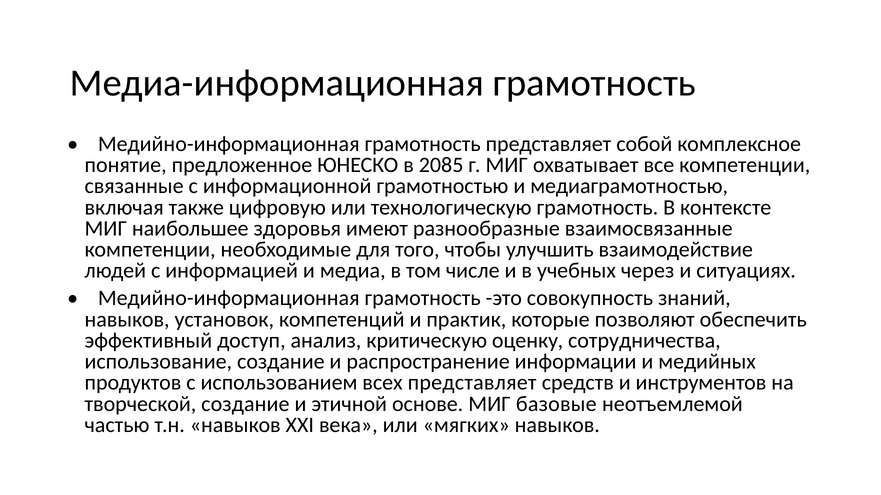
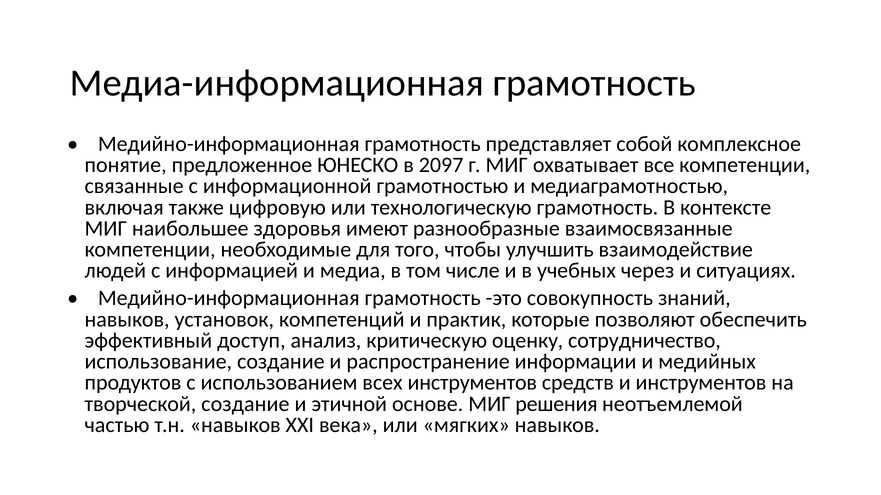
2085: 2085 -> 2097 (441, 165)
сотрудничества: сотрудничества -> сотрудничество (644, 341)
всех представляет: представляет -> инструментов (472, 383)
базовые: базовые -> решения (556, 404)
